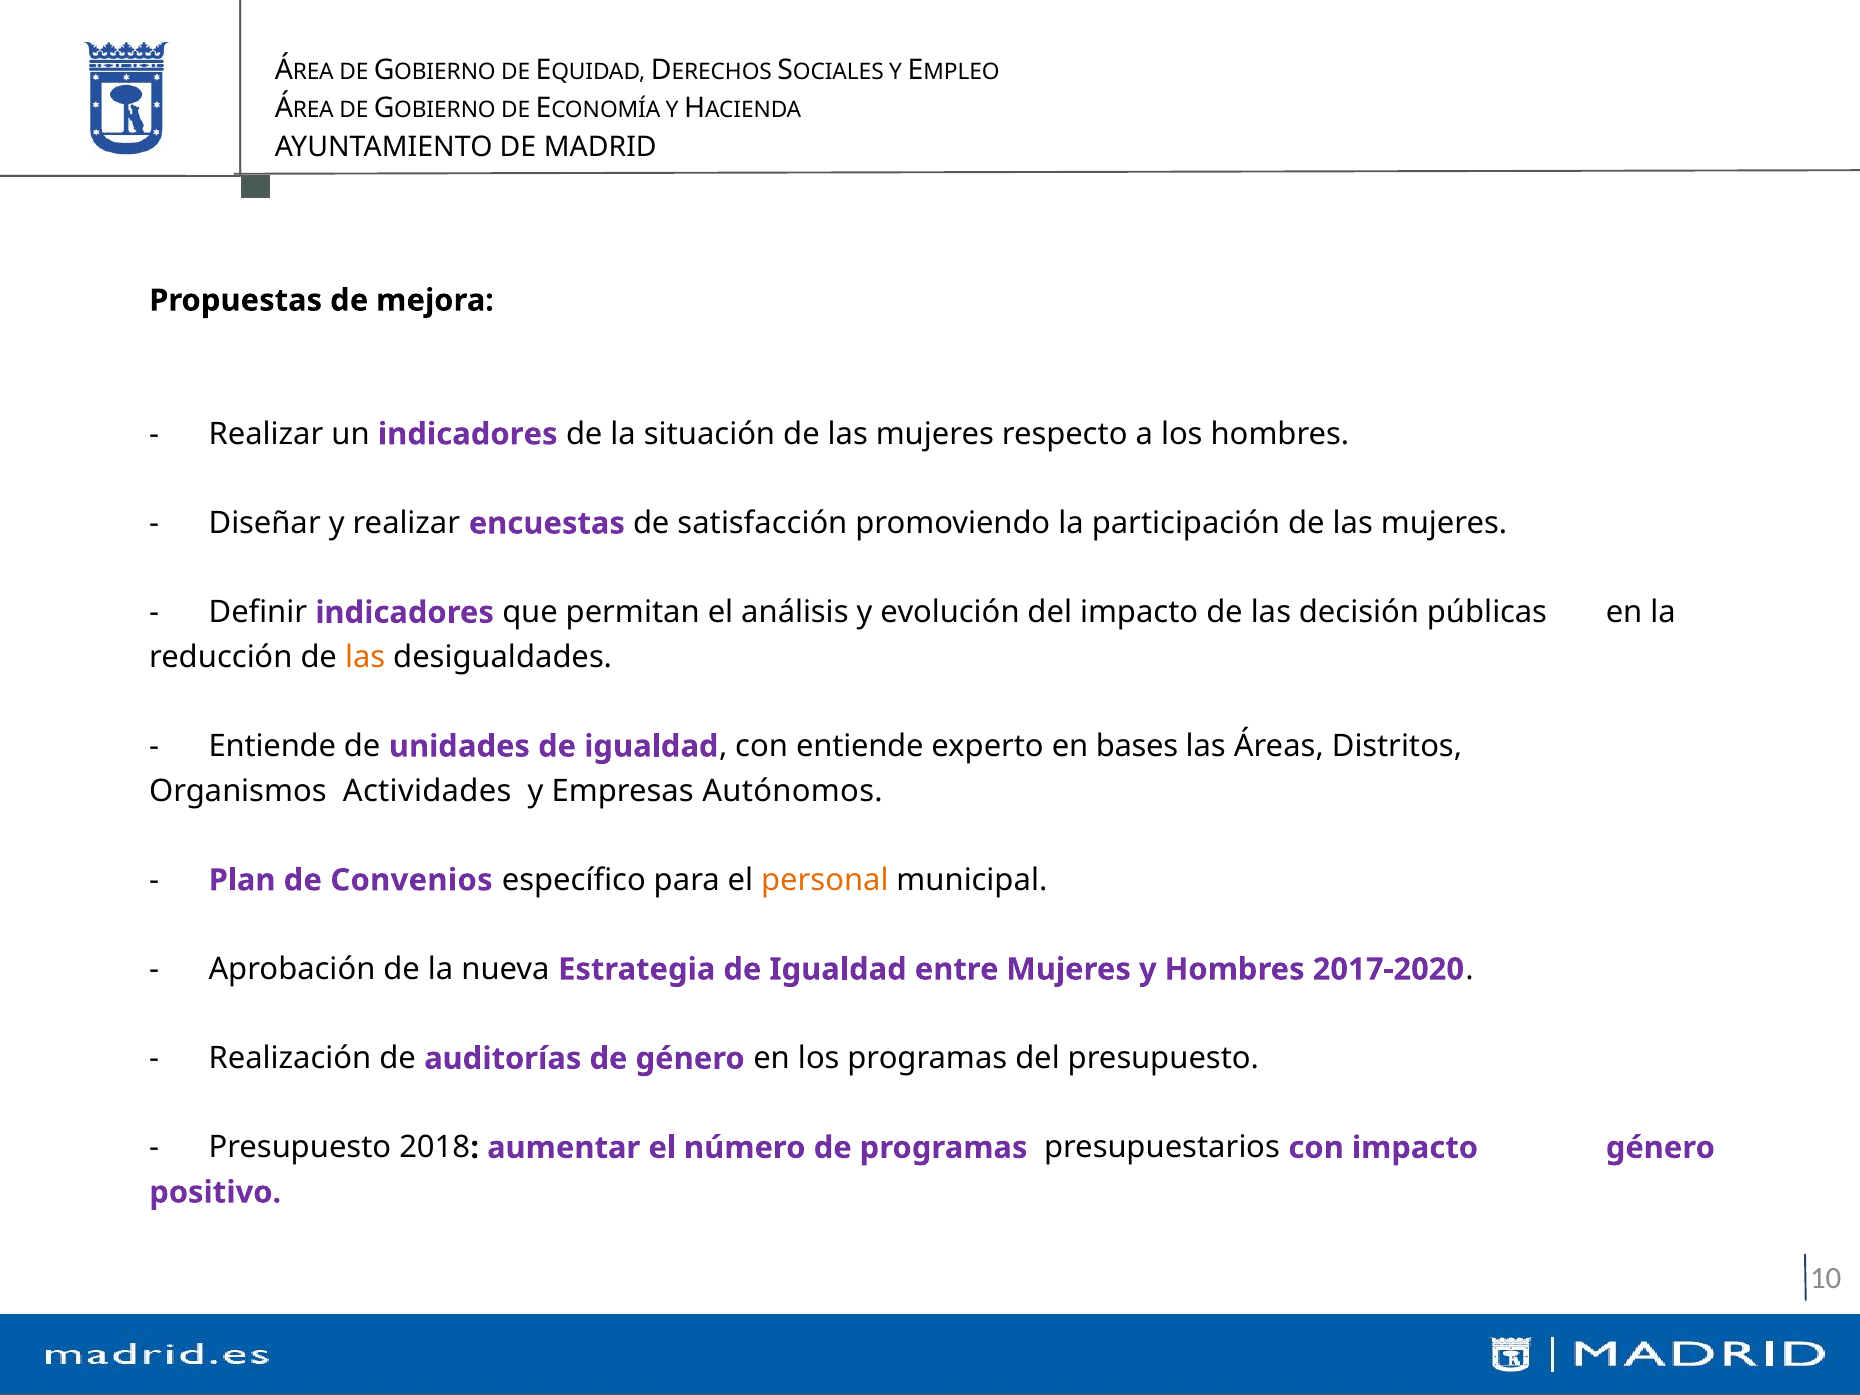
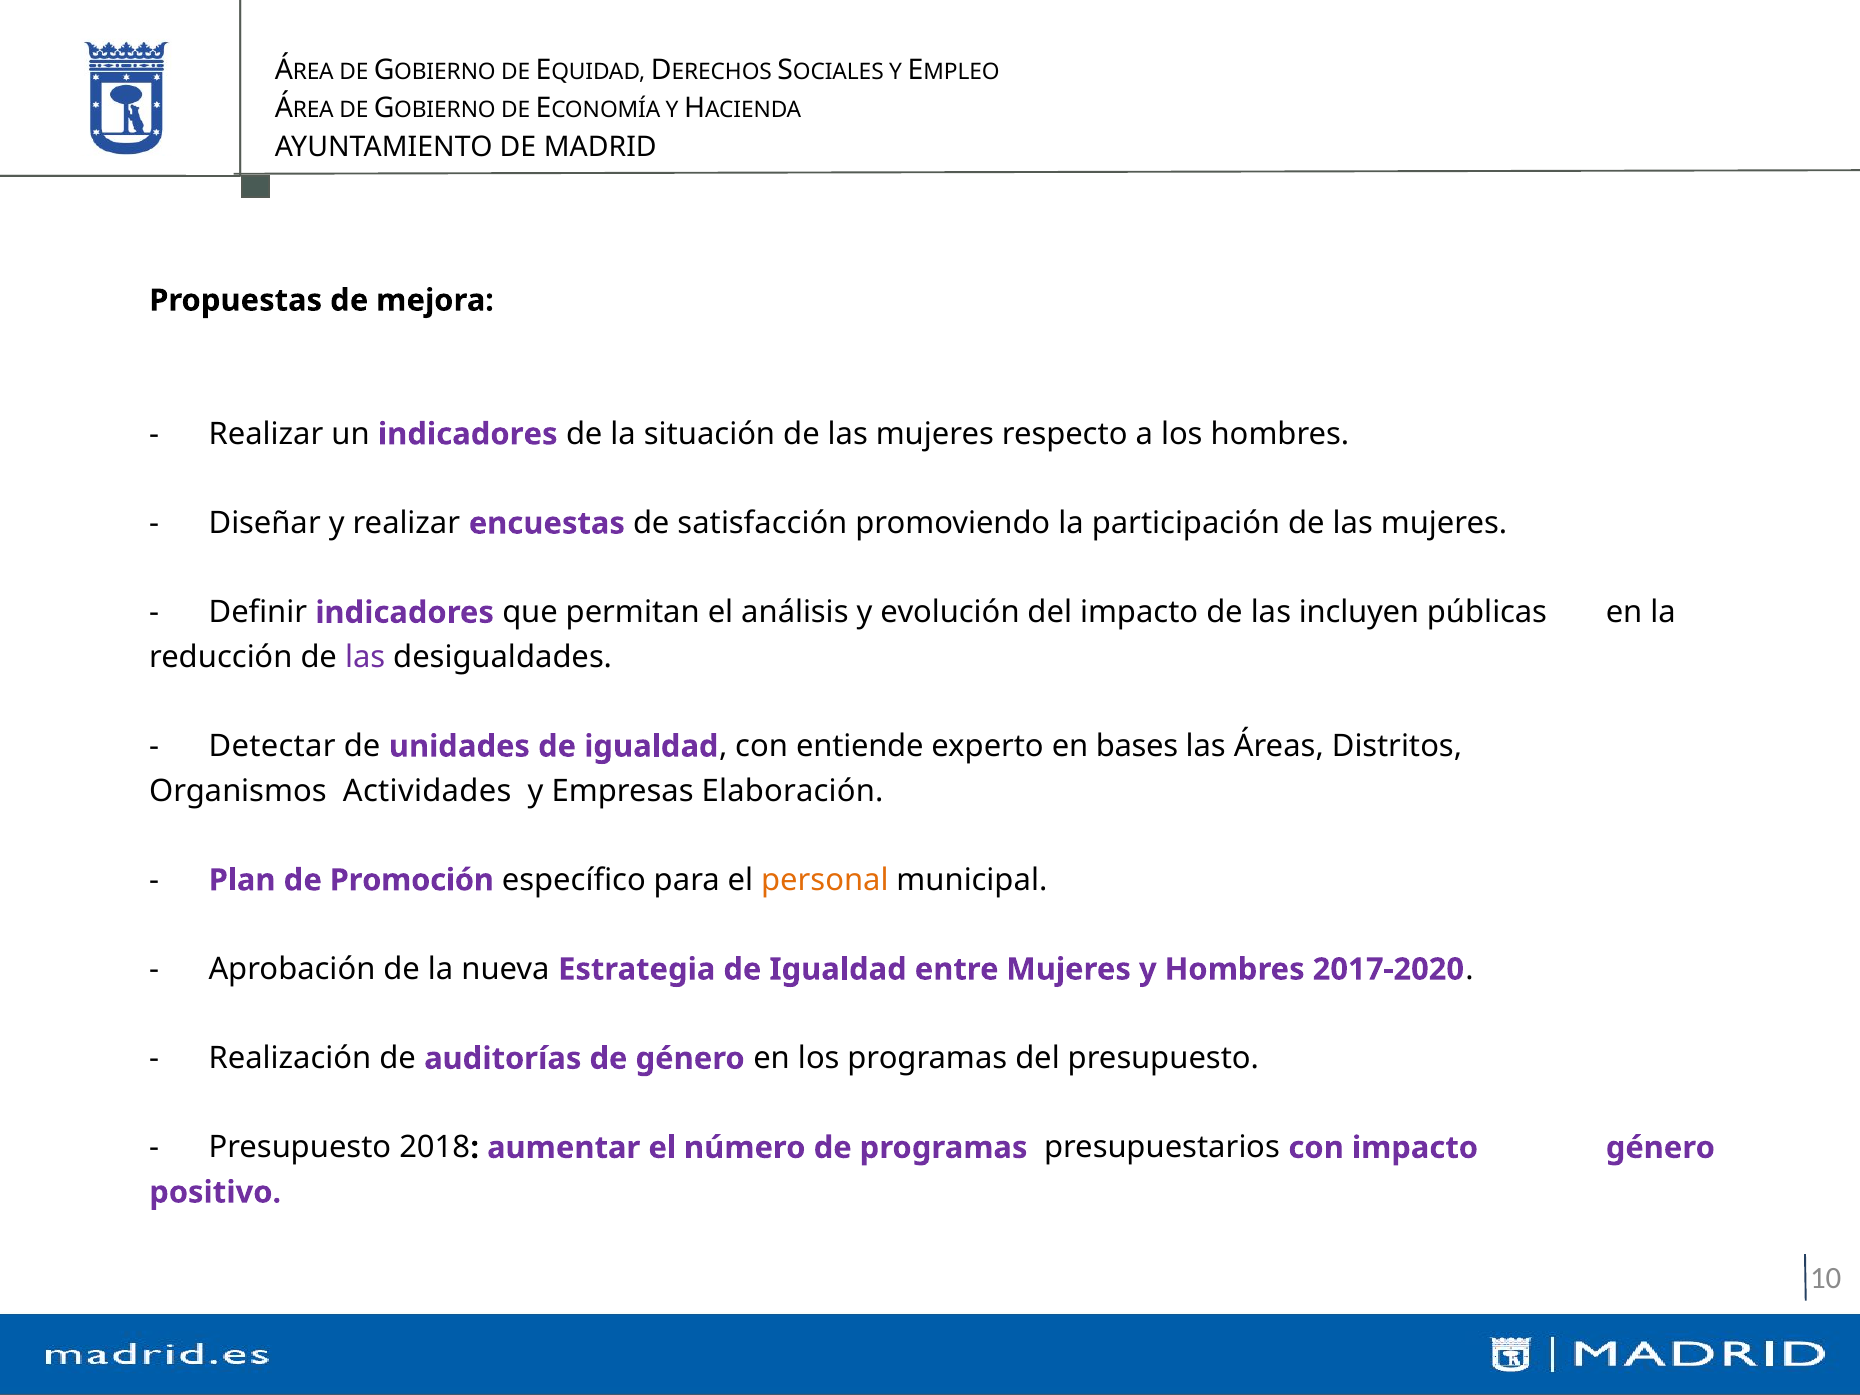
decisión: decisión -> incluyen (1359, 613)
las colour: orange -> purple (365, 657)
Entiende: Entiende -> Detectar (272, 746)
Autónomos: Autónomos -> Elaboración (793, 791)
Convenios: Convenios -> Promoción (412, 880)
